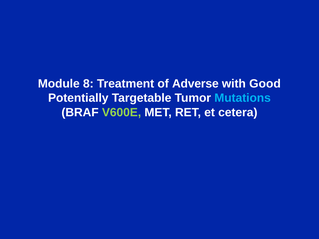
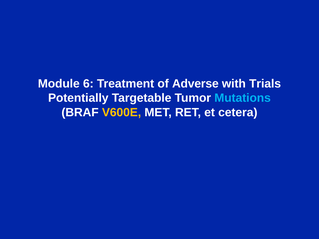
8: 8 -> 6 (88, 84)
Good: Good -> Trials (265, 84)
V600E colour: light green -> yellow (122, 112)
